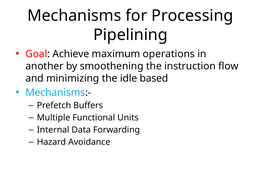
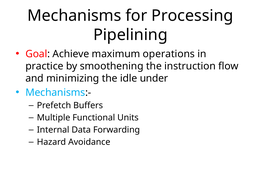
another: another -> practice (44, 66)
based: based -> under (154, 78)
